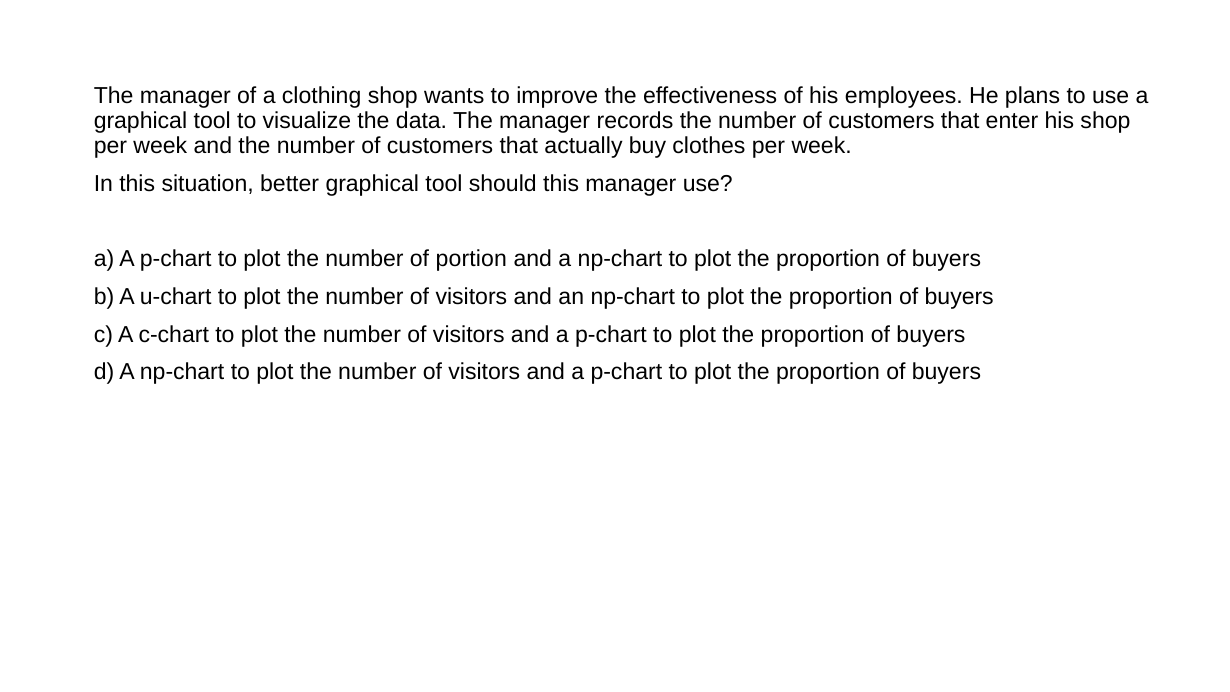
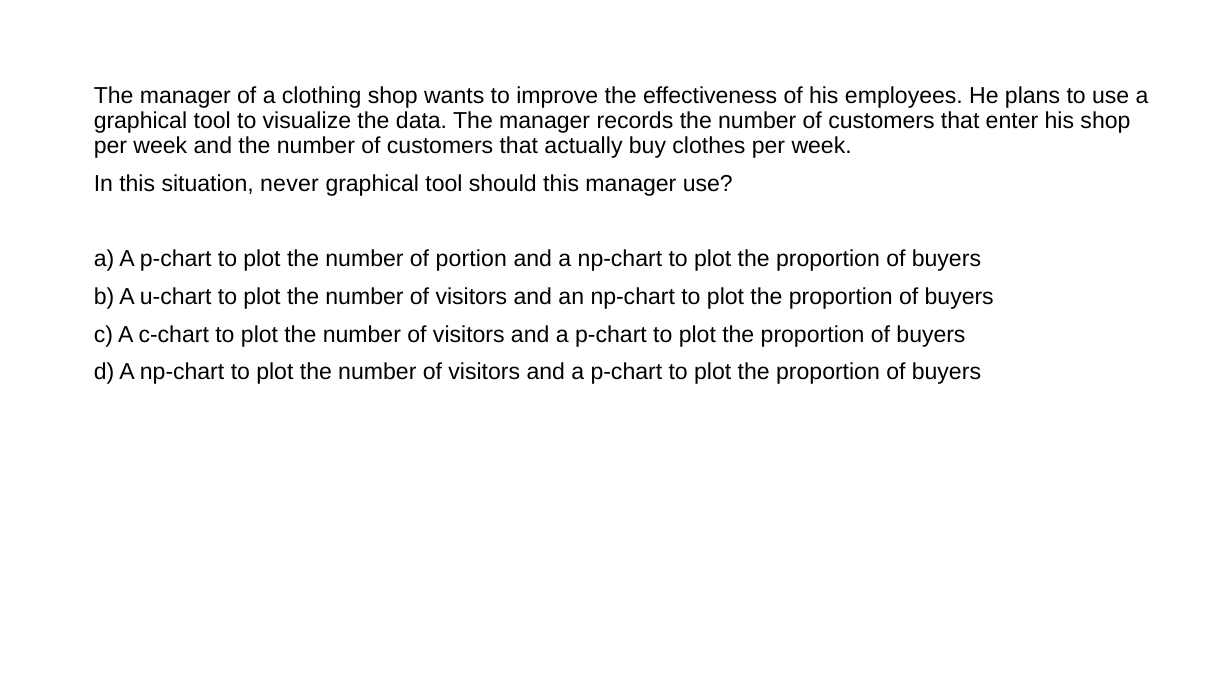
better: better -> never (289, 183)
